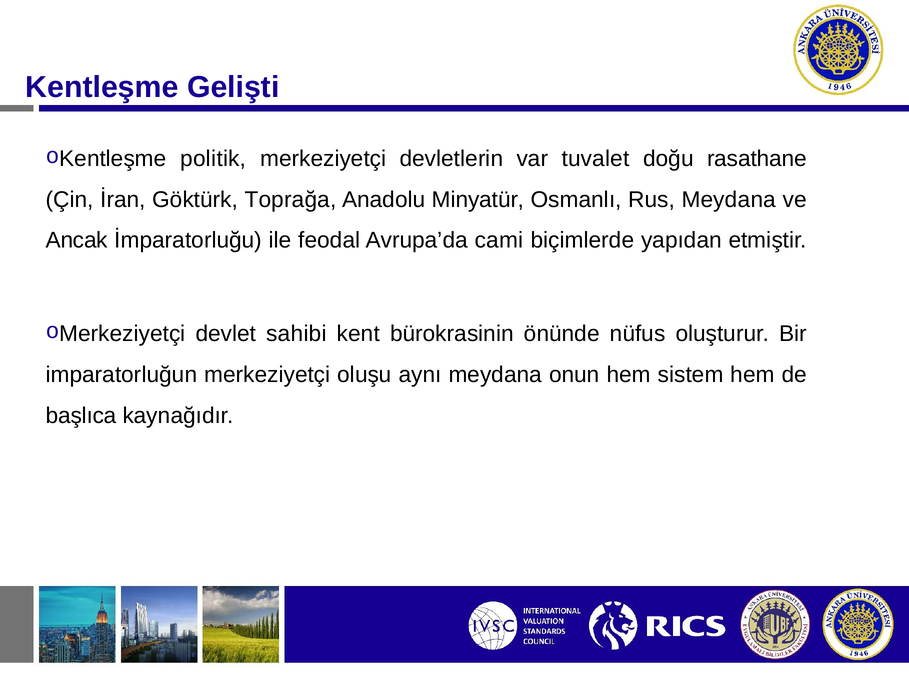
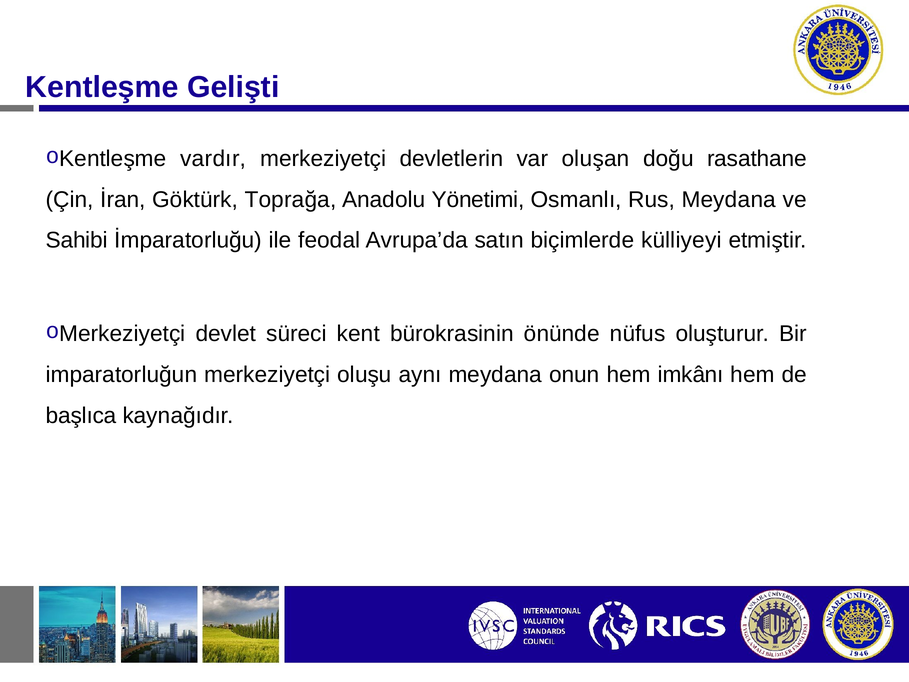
politik: politik -> vardır (213, 159)
tuvalet: tuvalet -> oluşan (596, 159)
Minyatür: Minyatür -> Yönetimi (478, 199)
Ancak: Ancak -> Sahibi (77, 240)
cami: cami -> satın (499, 240)
yapıdan: yapıdan -> külliyeyi (681, 240)
sahibi: sahibi -> süreci (297, 334)
sistem: sistem -> imkânı (691, 374)
